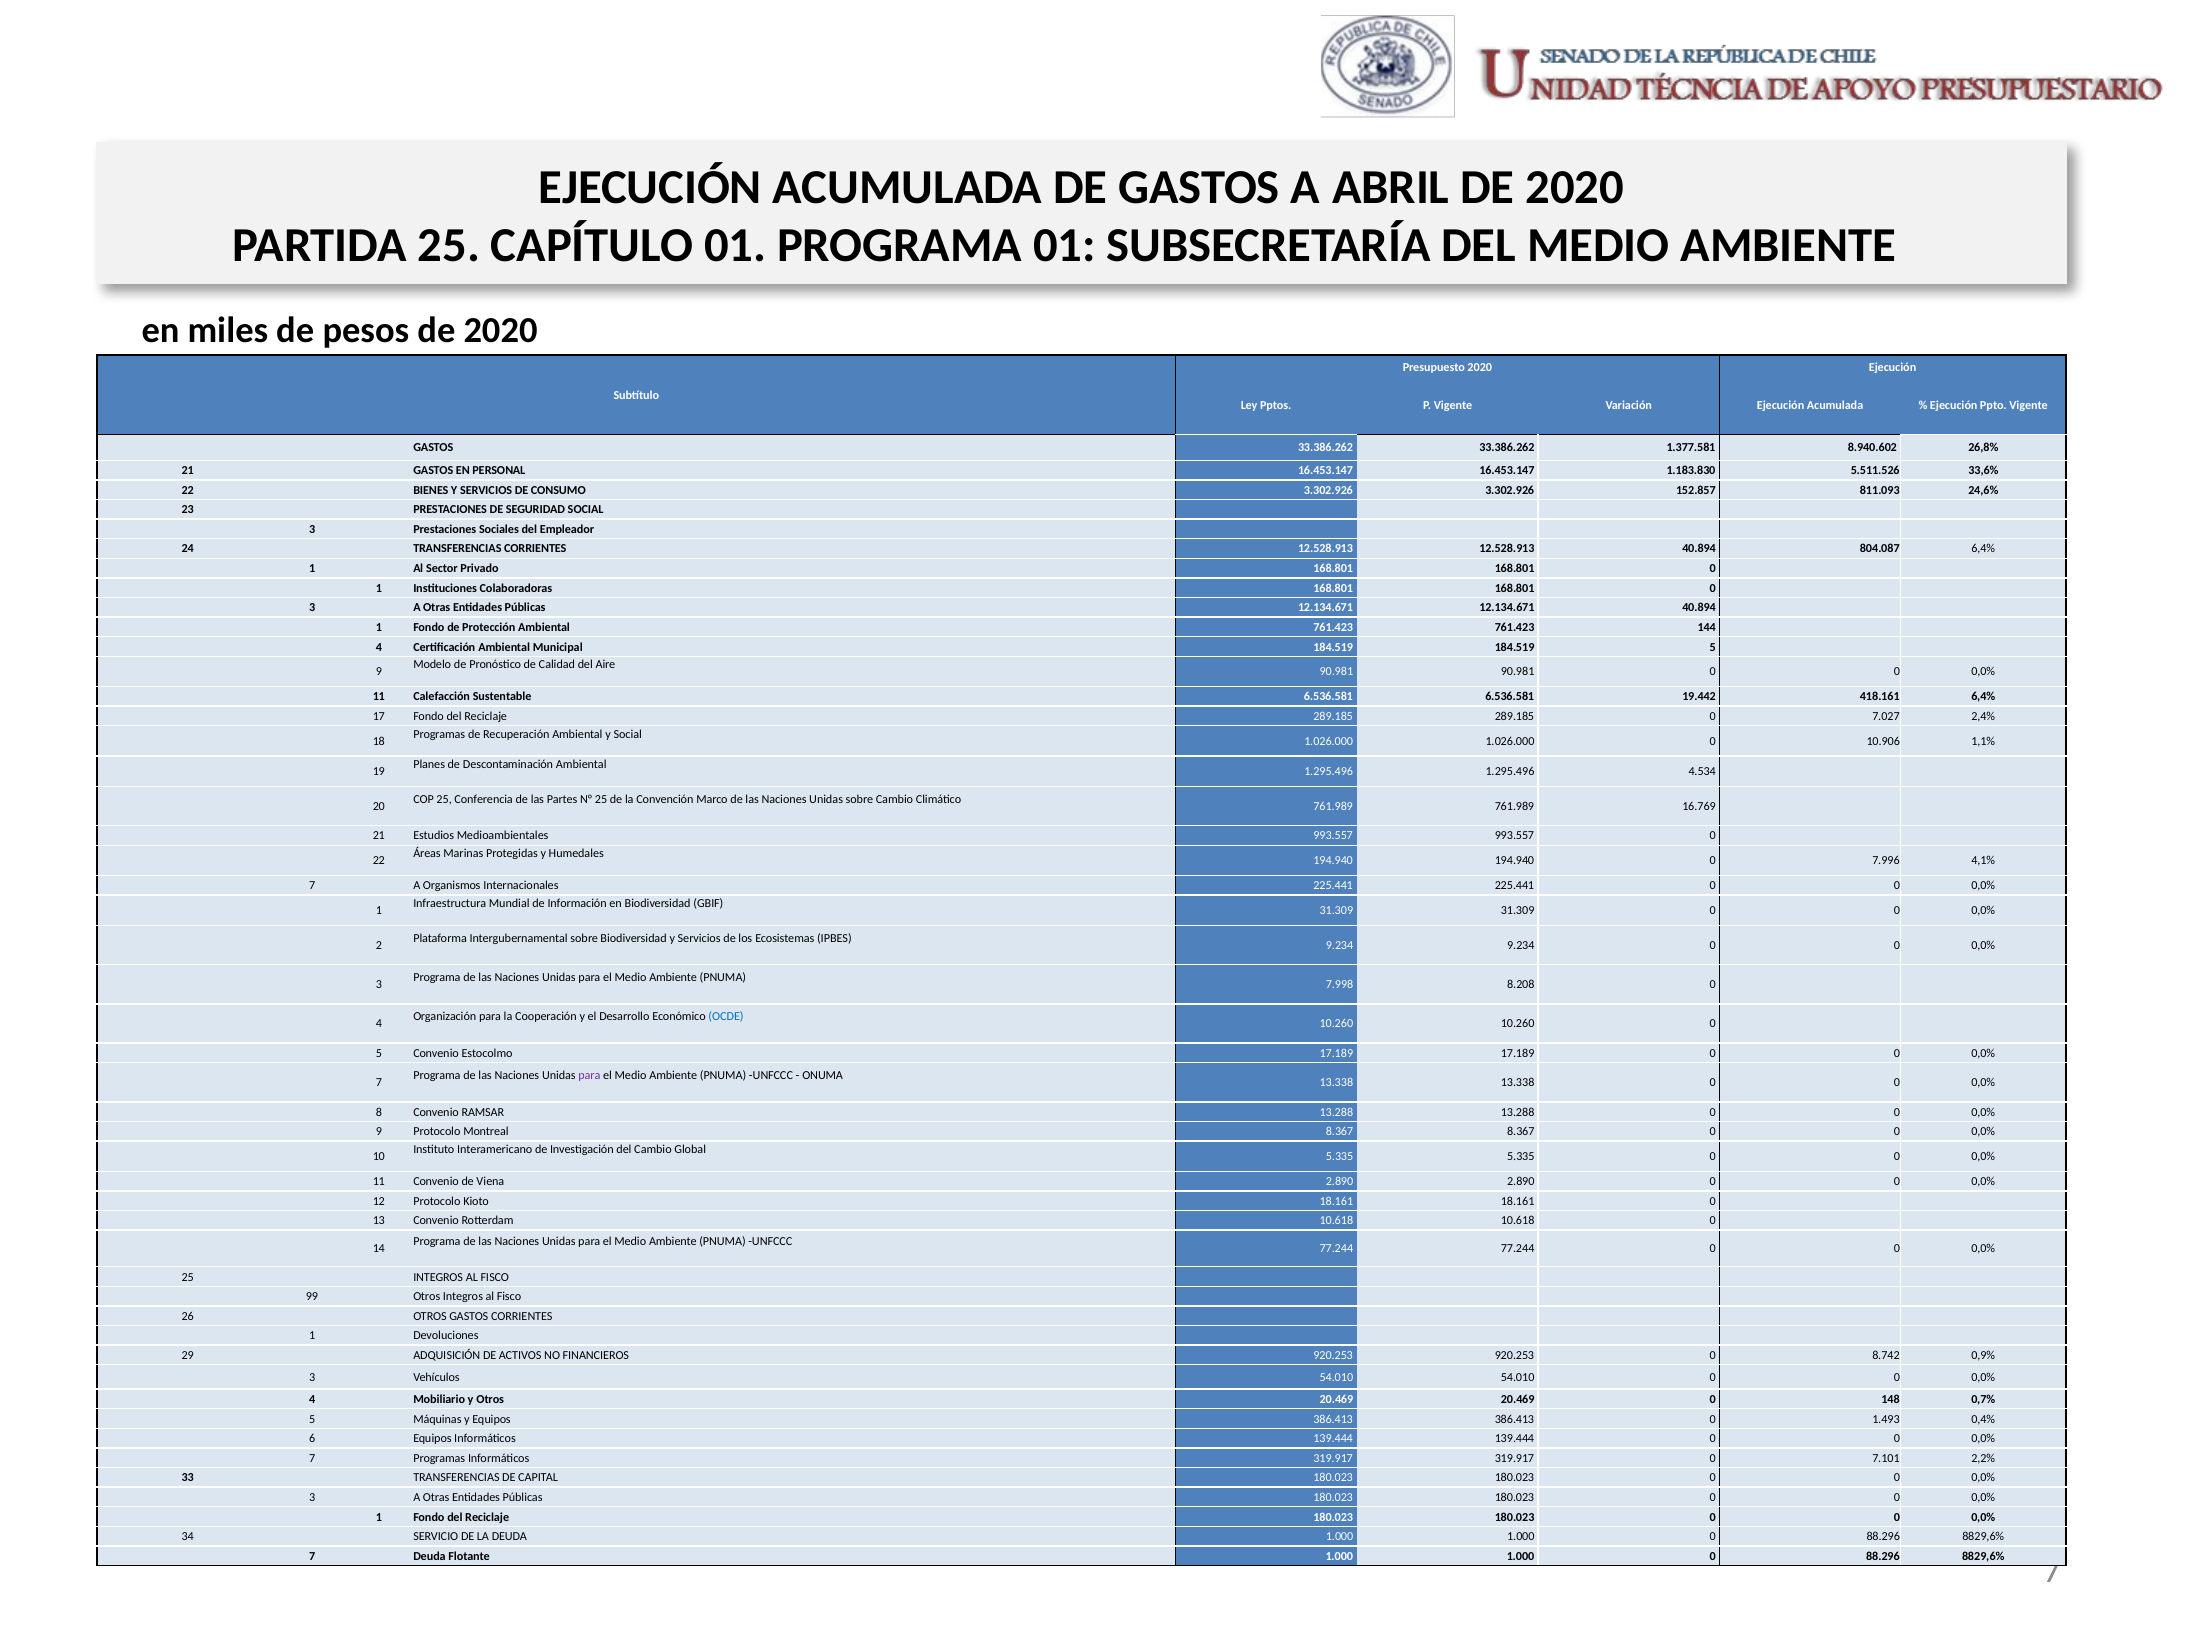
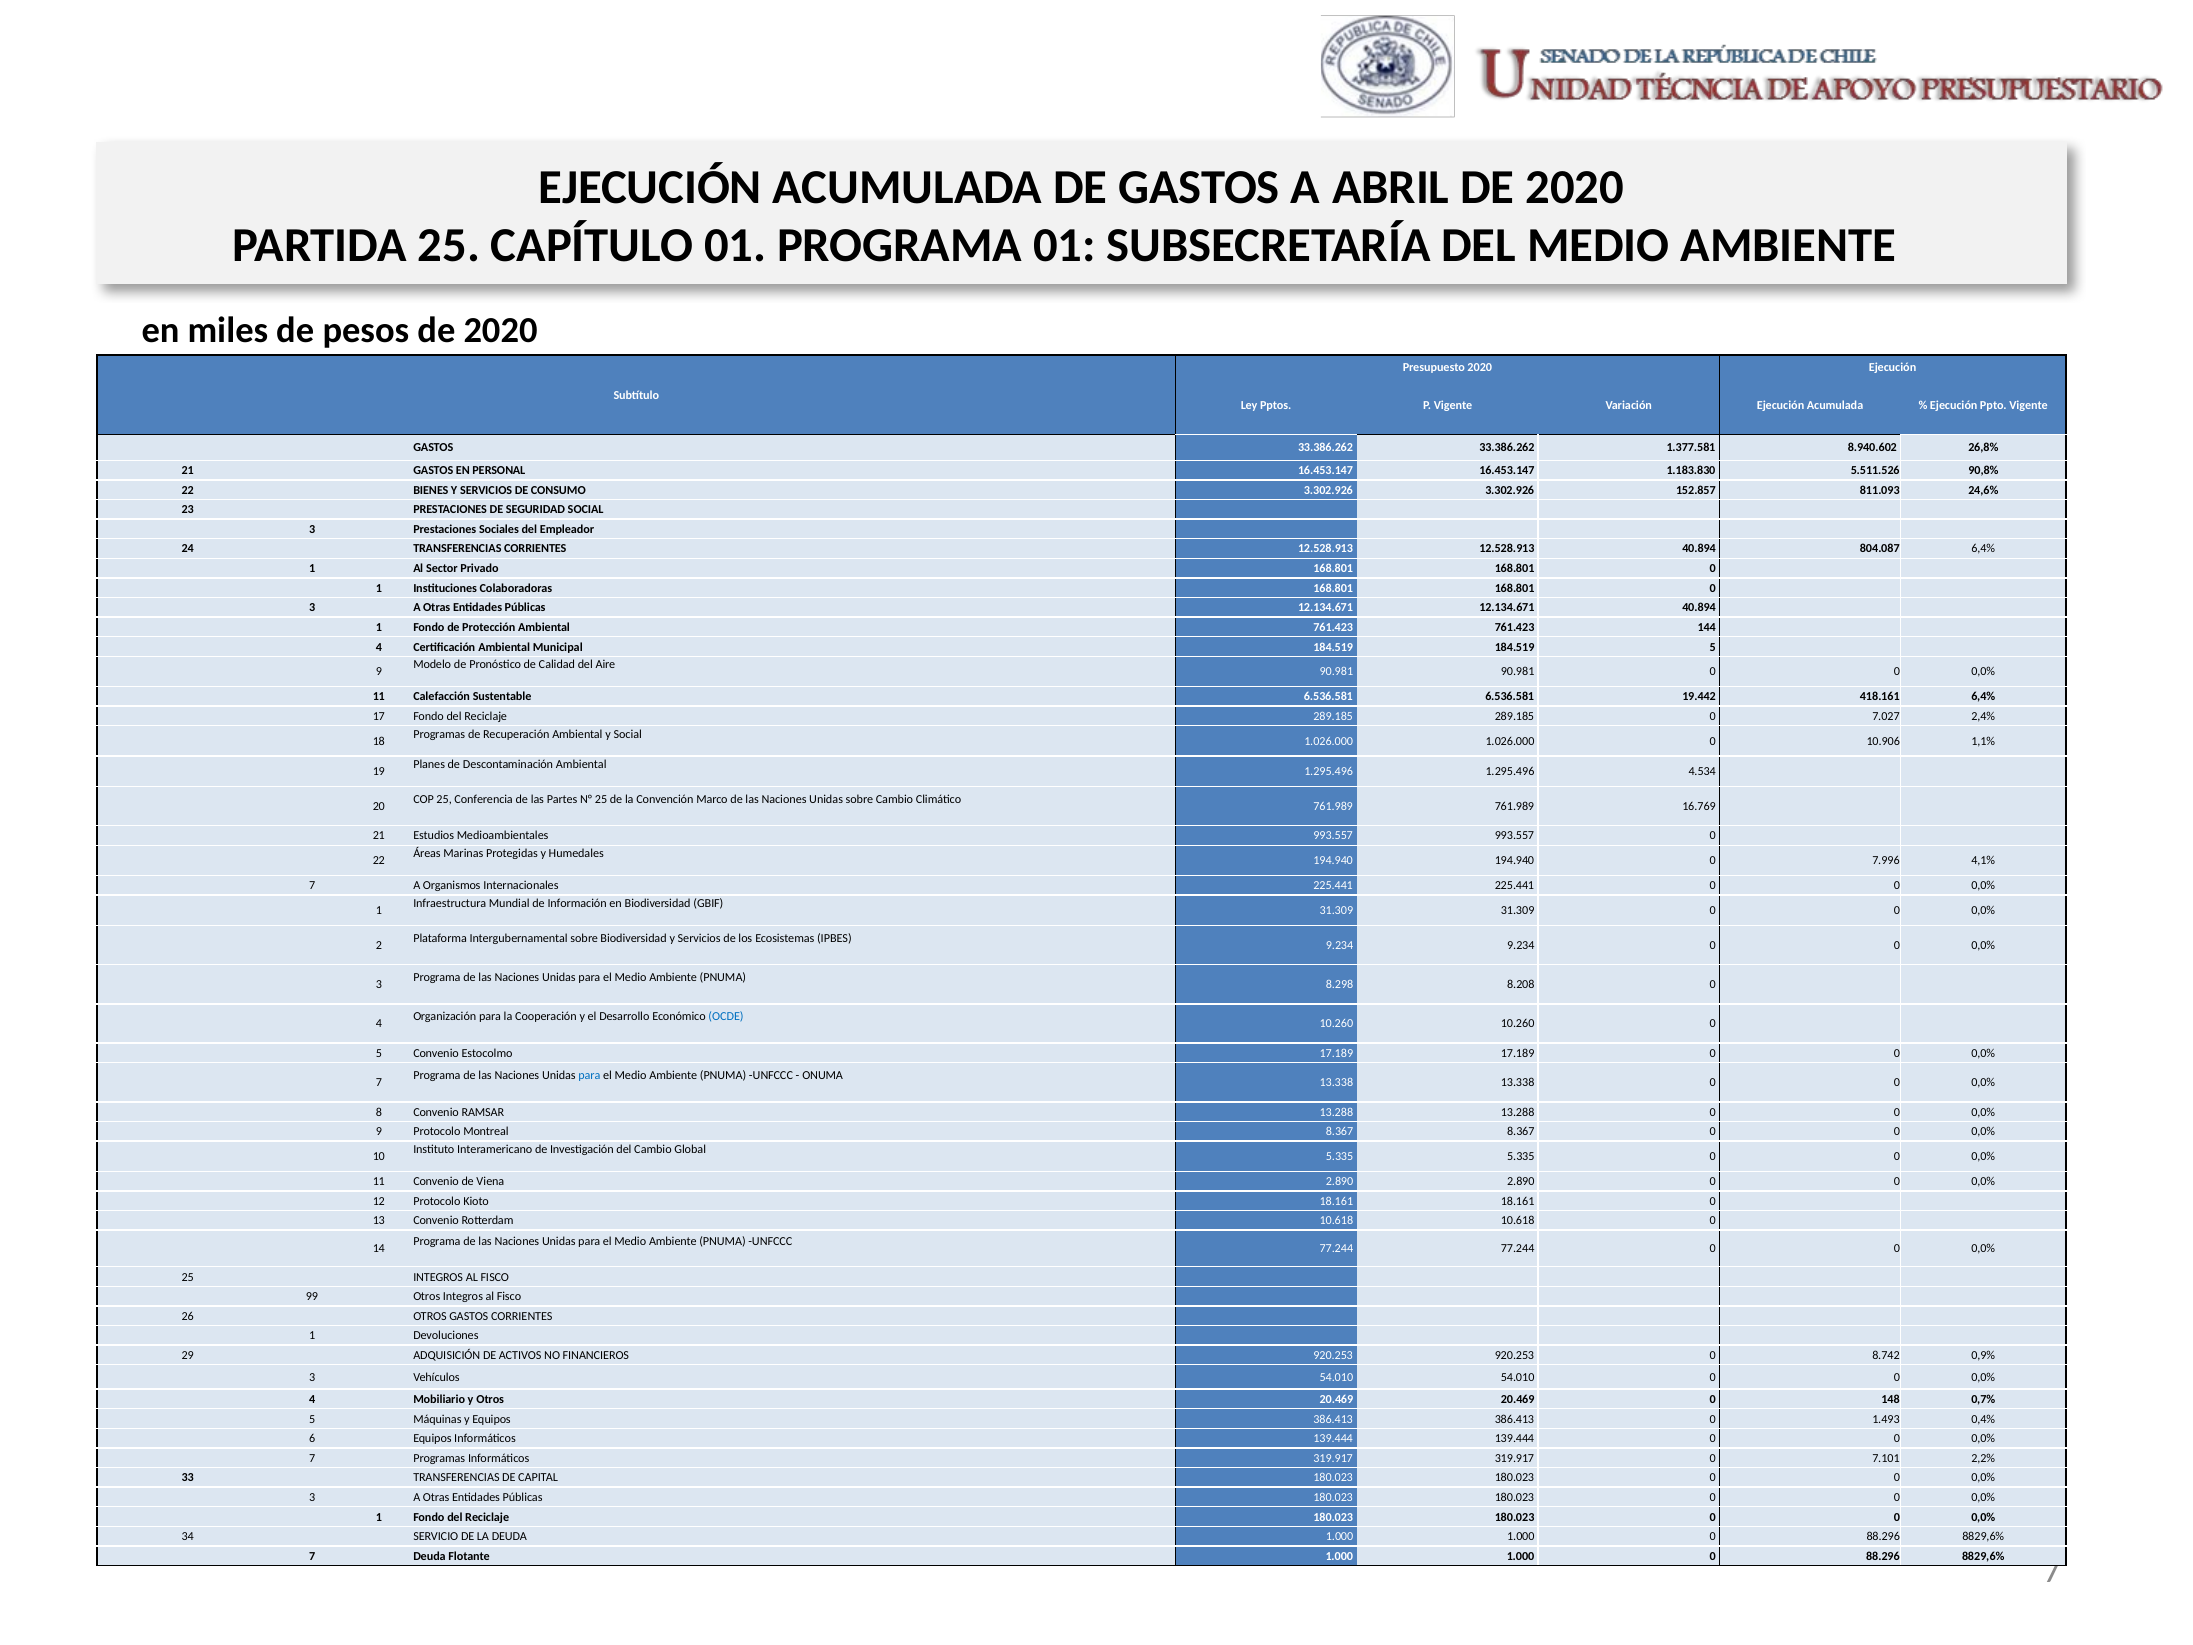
33,6%: 33,6% -> 90,8% (1983, 470)
7.998: 7.998 -> 8.298 (1340, 985)
para colour: purple -> blue (589, 1075)
